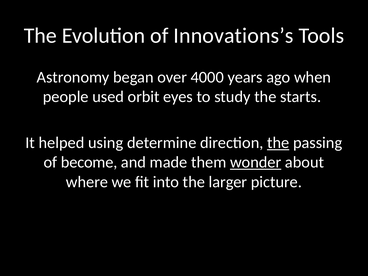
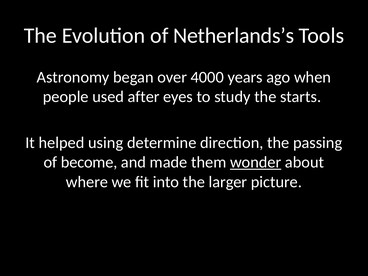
Innovations’s: Innovations’s -> Netherlands’s (234, 36)
orbit: orbit -> after (144, 97)
the underline: present -> none (278, 143)
